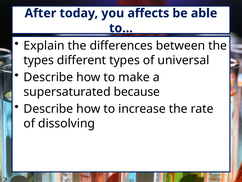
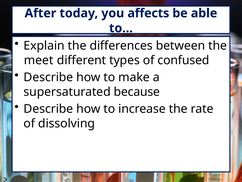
types: types -> meet (39, 60)
universal: universal -> confused (184, 60)
